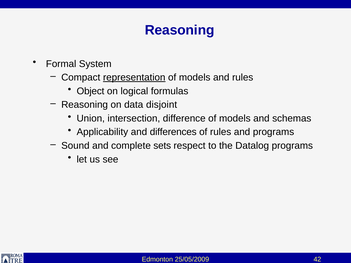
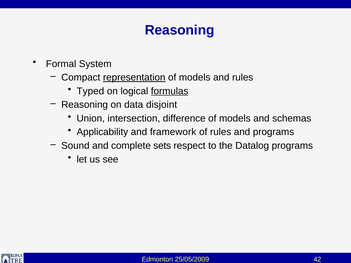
Object: Object -> Typed (90, 91)
formulas underline: none -> present (170, 91)
differences: differences -> framework (173, 132)
